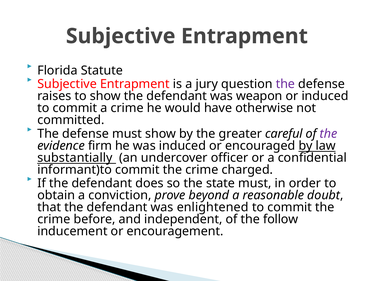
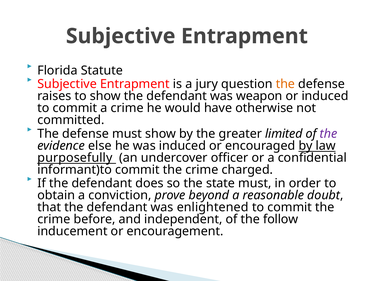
the colour: purple -> orange (285, 84)
careful: careful -> limited (284, 133)
firm: firm -> else (100, 145)
substantially: substantially -> purposefully (75, 157)
